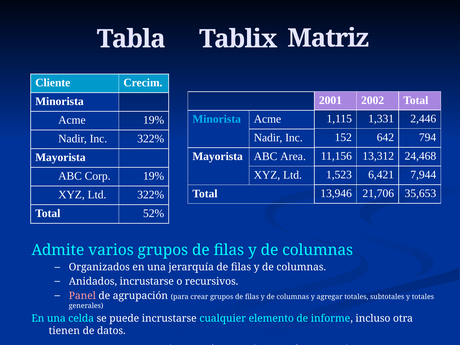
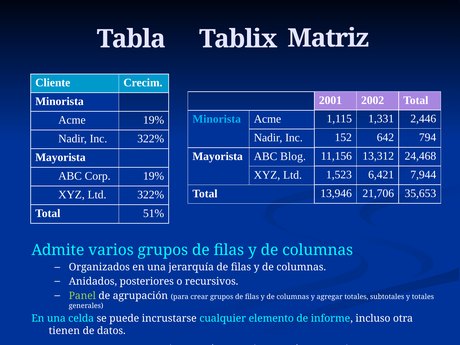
Area: Area -> Blog (293, 156)
52%: 52% -> 51% (154, 213)
Anidados incrustarse: incrustarse -> posteriores (147, 282)
Panel colour: pink -> light green (82, 296)
